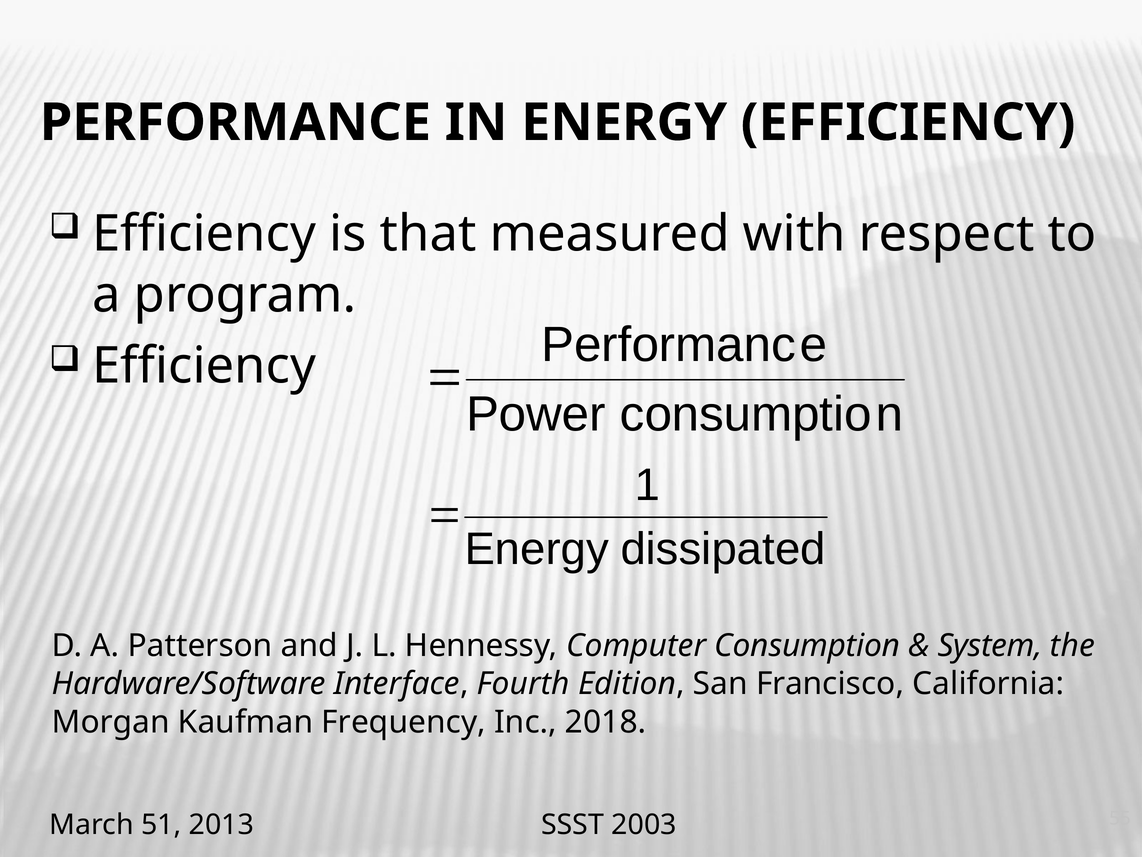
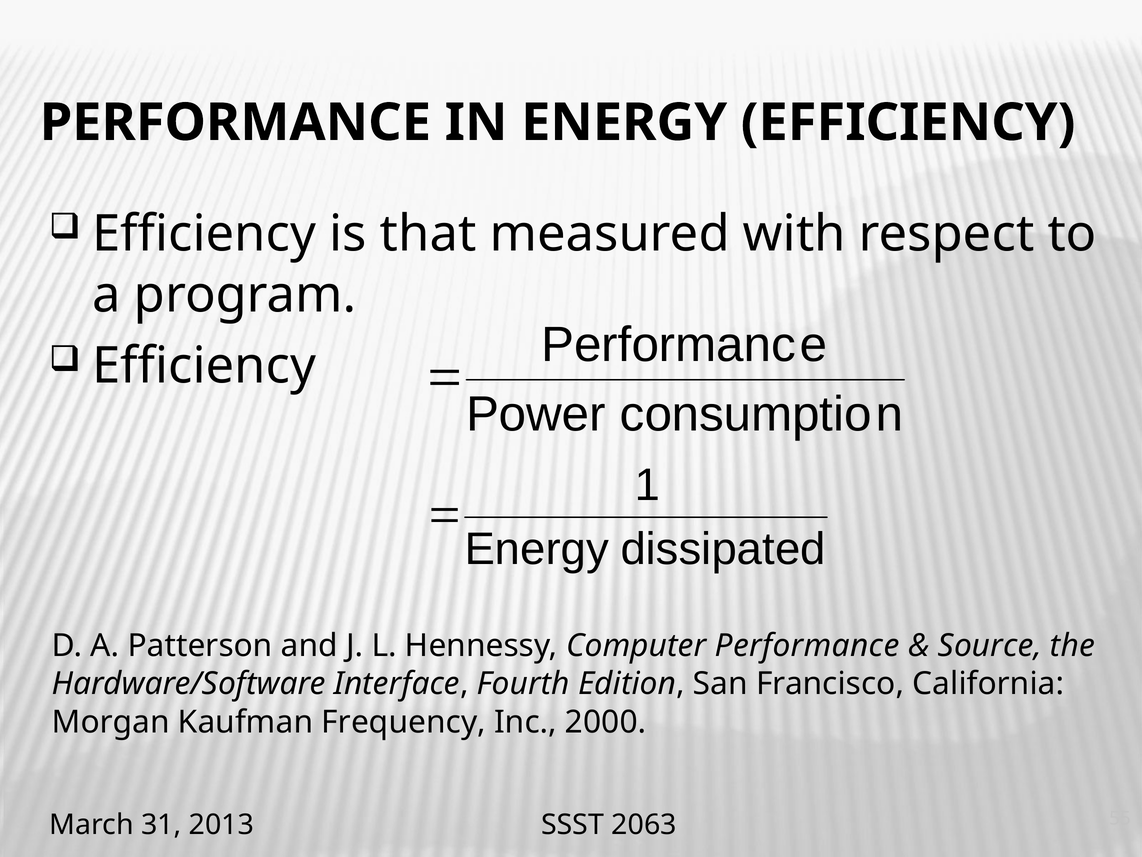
Computer Consumption: Consumption -> Performance (807, 645)
System: System -> Source (990, 645)
2018: 2018 -> 2000 (606, 722)
51: 51 -> 31 (161, 824)
2003: 2003 -> 2063 (644, 824)
